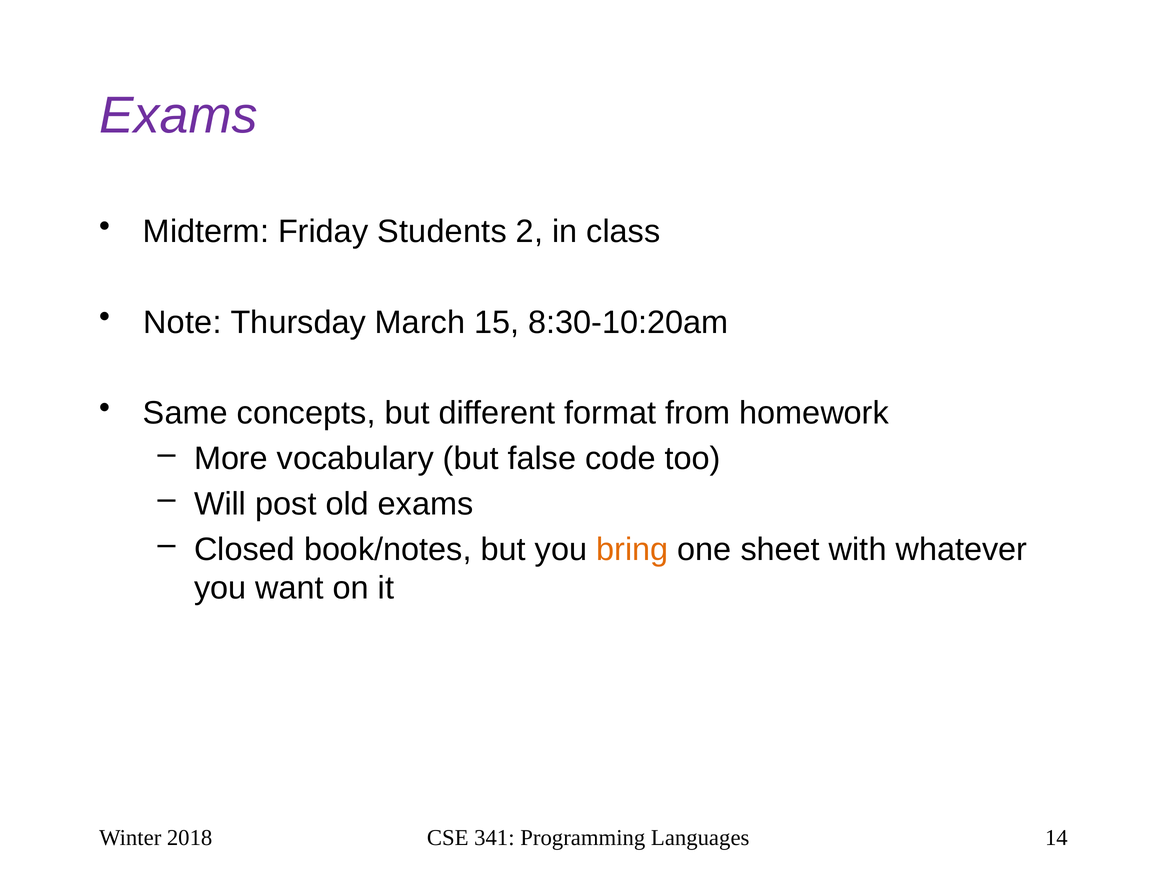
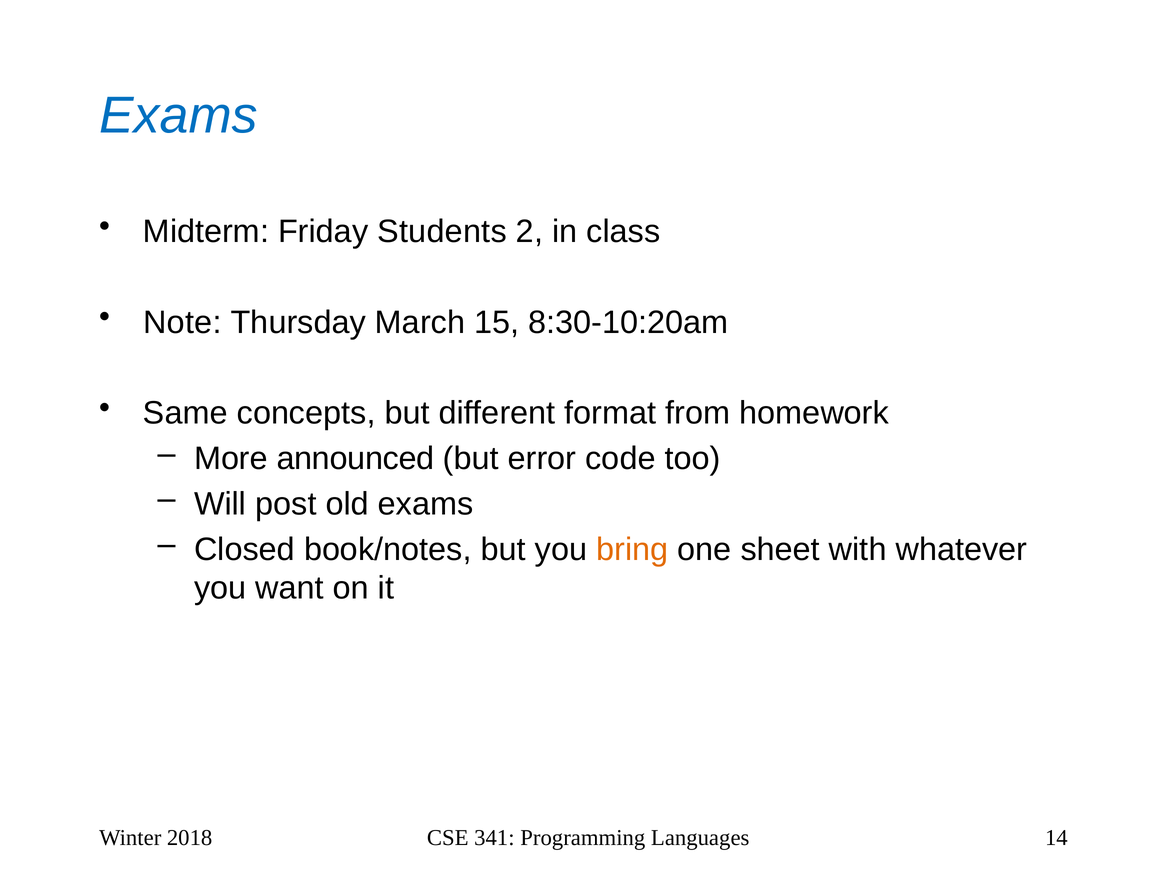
Exams colour: purple -> blue (178, 115)
vocabulary: vocabulary -> announced (356, 459)
false: false -> error (542, 459)
